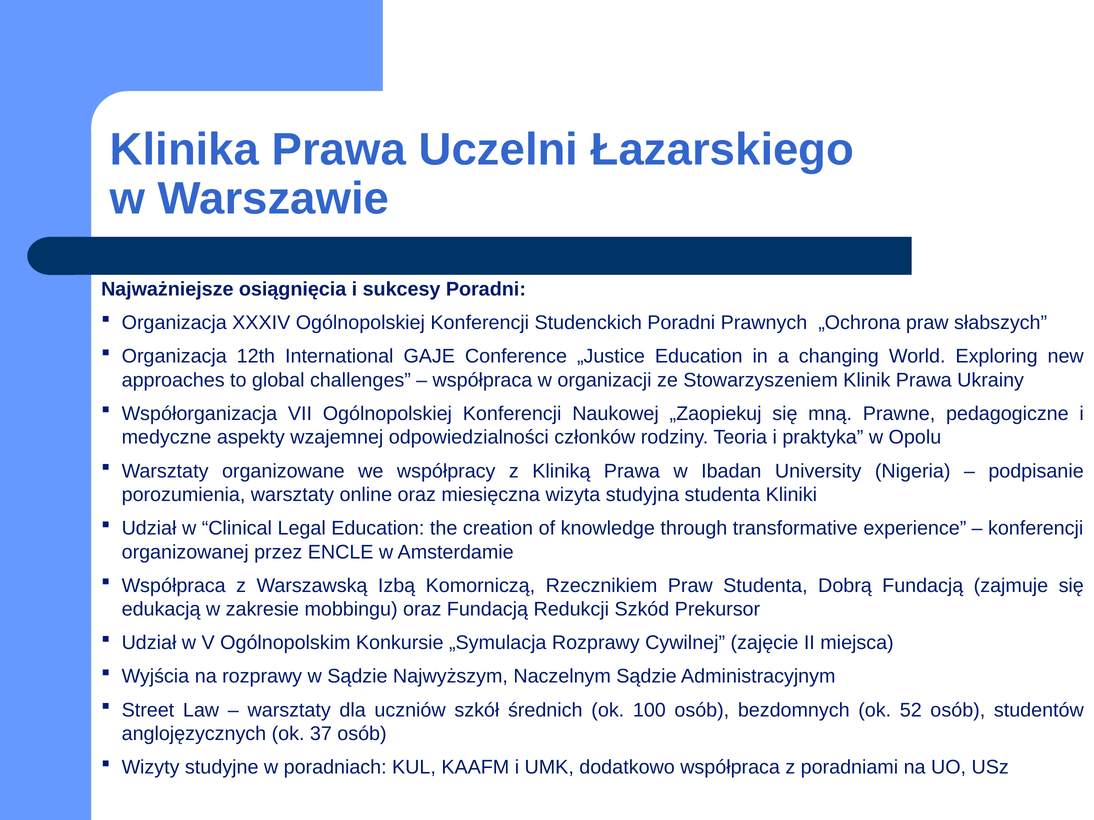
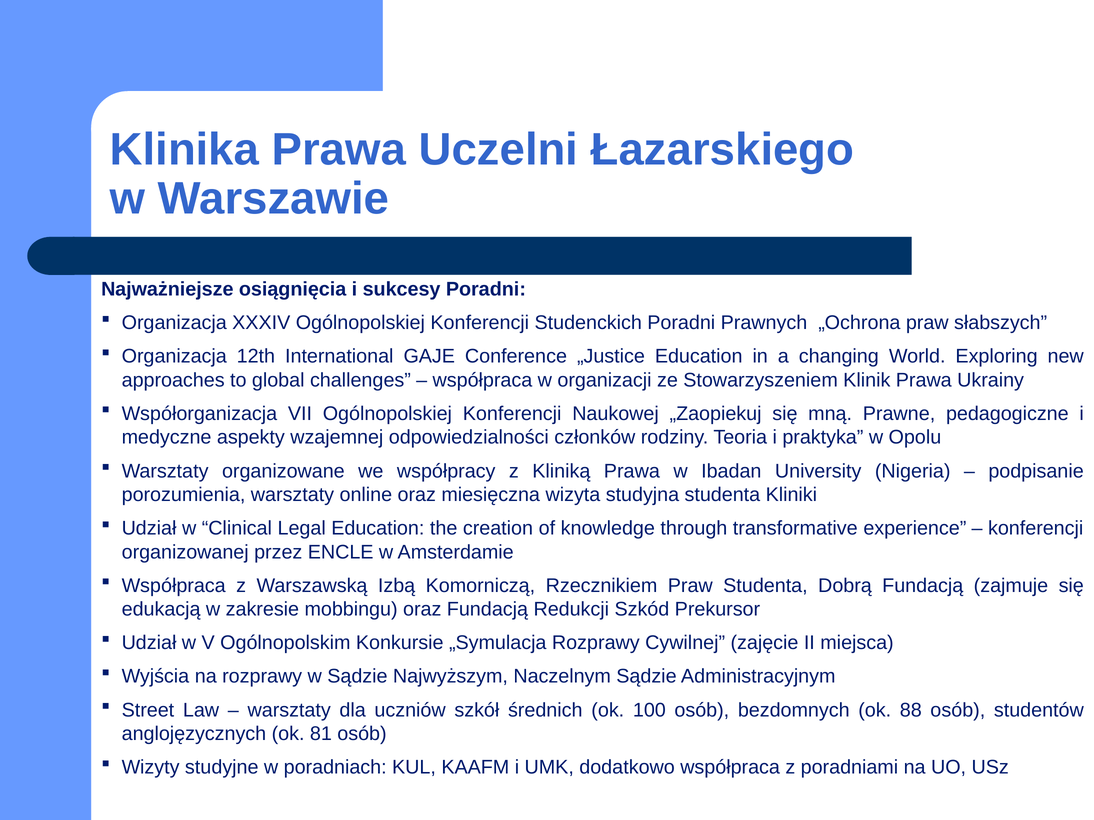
52: 52 -> 88 (911, 710)
37: 37 -> 81 (321, 734)
